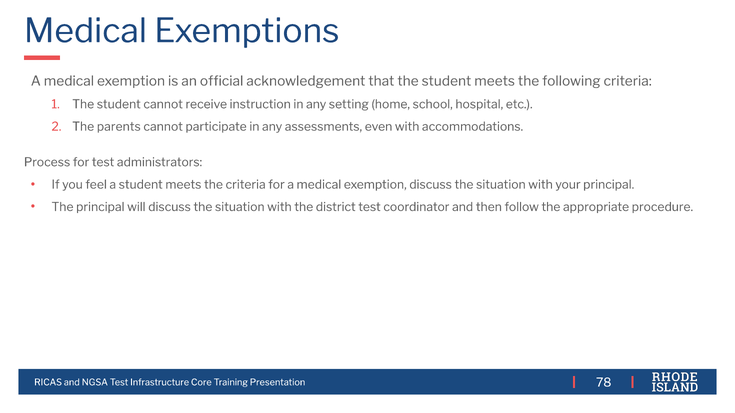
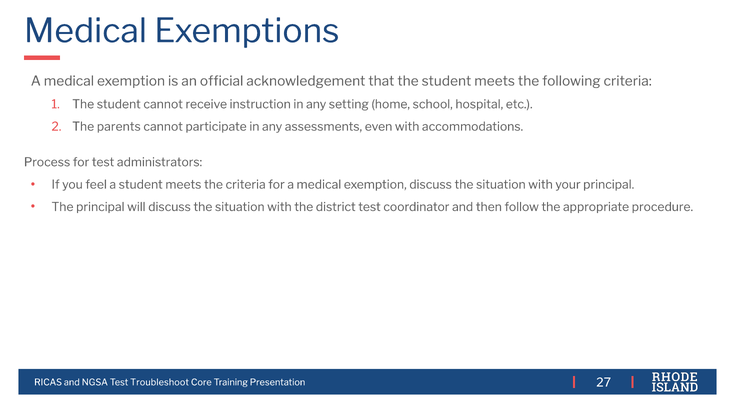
Infrastructure: Infrastructure -> Troubleshoot (160, 383)
78: 78 -> 27 (604, 383)
